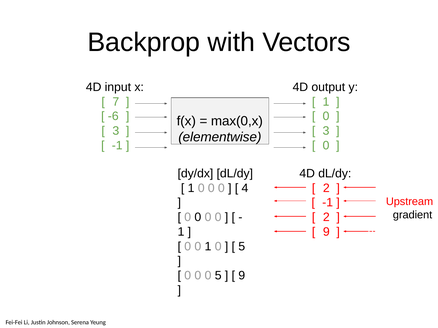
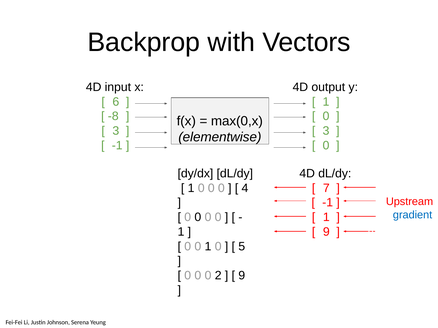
7: 7 -> 6 (116, 102)
-6: -6 -> -8 (113, 116)
2: 2 -> 7 (326, 188)
gradient colour: black -> blue (413, 215)
2: 2 -> 1 (326, 218)
0 5: 5 -> 2 (218, 276)
